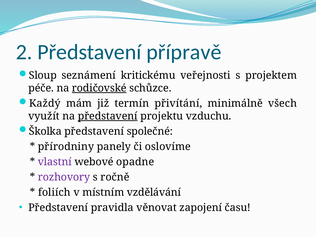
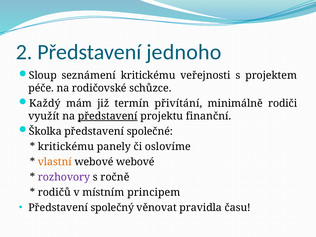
přípravě: přípravě -> jednoho (184, 52)
rodičovské underline: present -> none (99, 88)
všech: všech -> rodiči (283, 103)
vzduchu: vzduchu -> finanční (209, 116)
přírodniny: přírodniny -> kritickému (66, 147)
vlastní colour: purple -> orange (55, 162)
webové opadne: opadne -> webové (135, 162)
foliích: foliích -> rodičů (54, 192)
vzdělávání: vzdělávání -> principem (154, 192)
pravidla: pravidla -> společný (112, 208)
zapojení: zapojení -> pravidla (201, 208)
